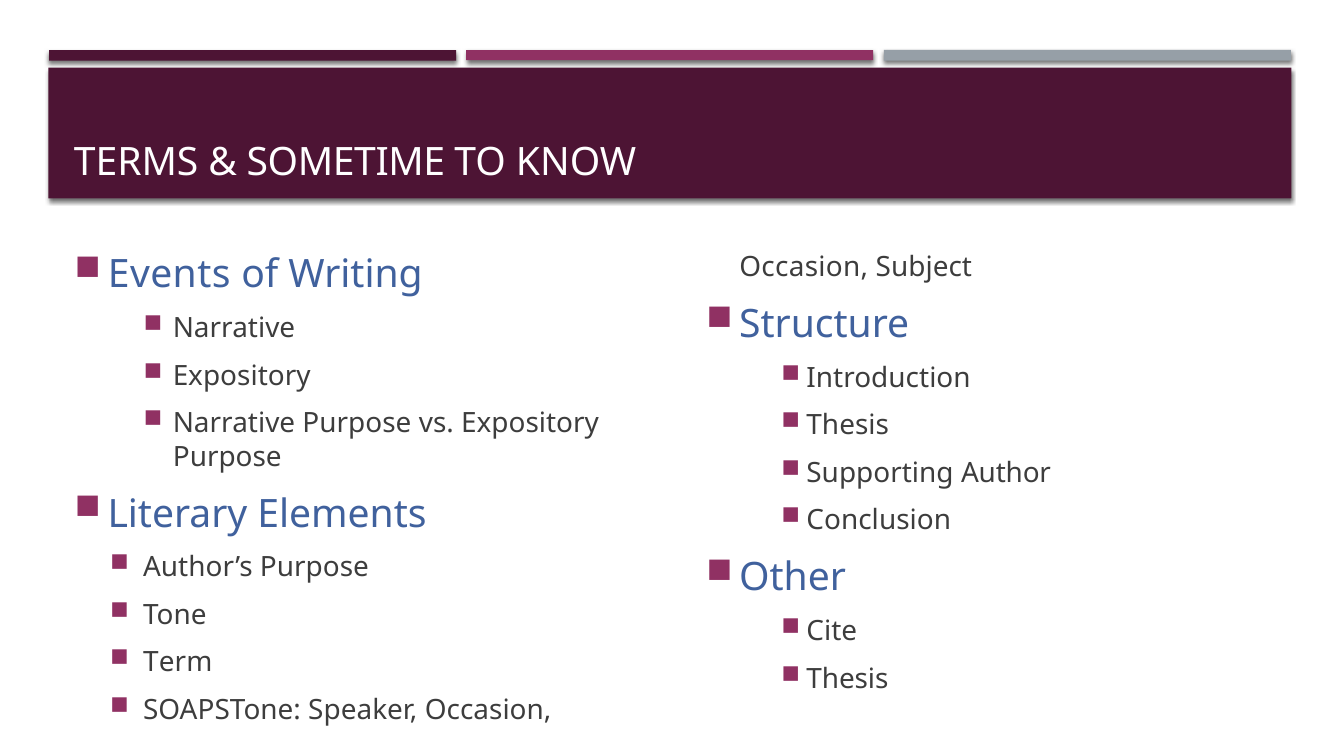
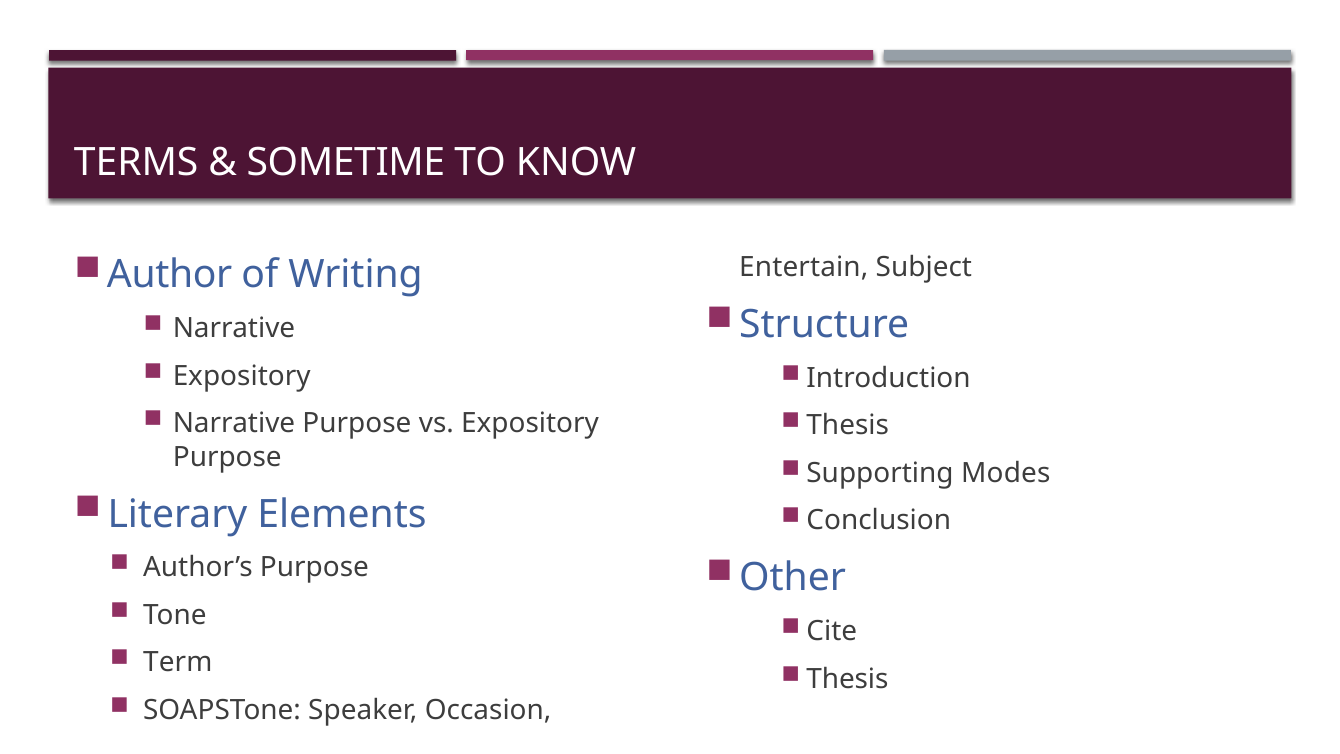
Events: Events -> Author (170, 275)
Occasion: Occasion -> Entertain (804, 267)
Author: Author -> Modes (1006, 473)
